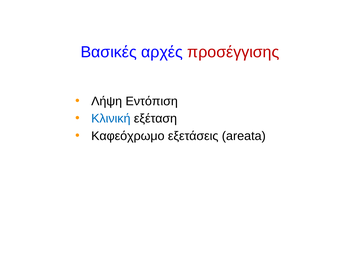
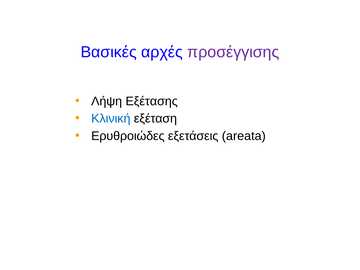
προσέγγισης colour: red -> purple (233, 52)
Εντόπιση: Εντόπιση -> Εξέτασης (152, 101)
Καφεόχρωμο: Καφεόχρωμο -> Ερυθροιώδες (128, 136)
